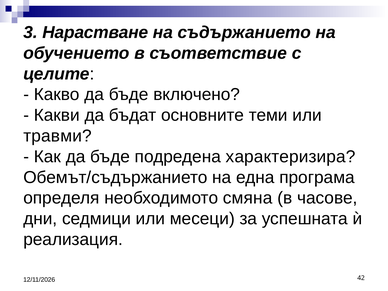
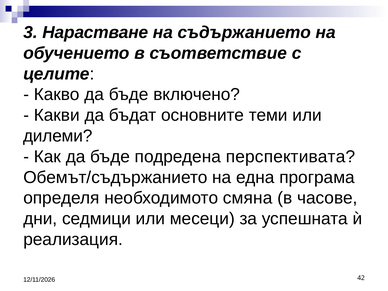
травми: травми -> дилеми (58, 136)
характеризира: характеризира -> перспективата (291, 157)
